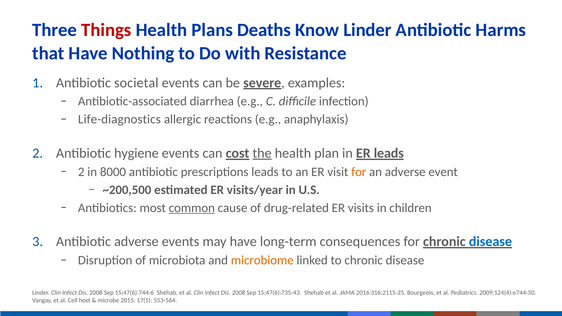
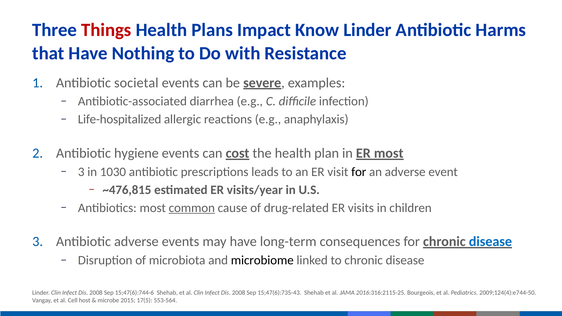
Deaths: Deaths -> Impact (264, 30)
Life-diagnostics: Life-diagnostics -> Life-hospitalized (120, 119)
the underline: present -> none (262, 153)
ER leads: leads -> most (389, 153)
2: 2 -> 3 (81, 172)
8000: 8000 -> 1030 (113, 172)
for colour: orange -> black (359, 172)
~200,500: ~200,500 -> ~476,815 (127, 190)
microbiome colour: orange -> black (262, 260)
